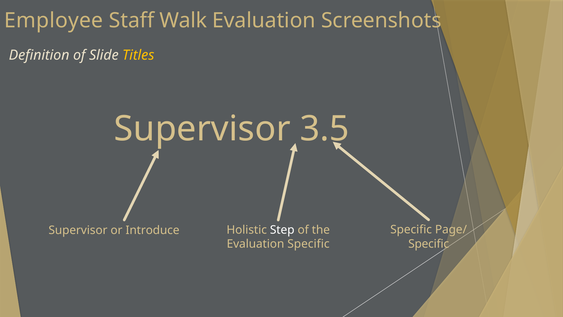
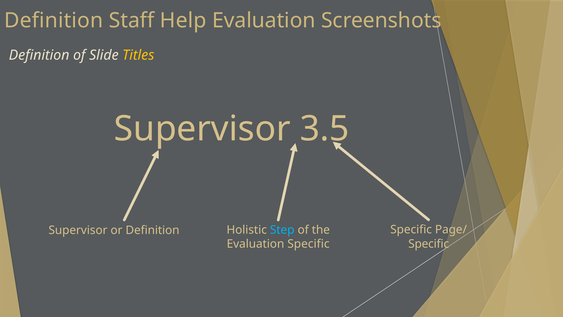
Employee: Employee -> Definition (54, 21)
Walk: Walk -> Help (183, 21)
or Introduce: Introduce -> Definition (153, 230)
Step colour: white -> light blue (282, 230)
